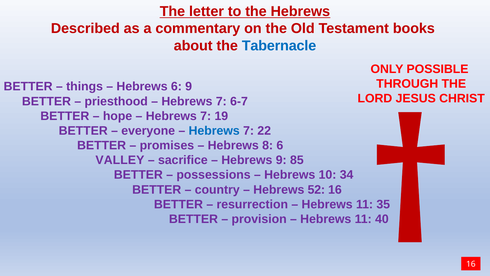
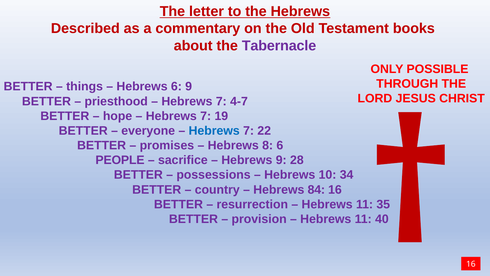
Tabernacle colour: blue -> purple (279, 46)
6-7: 6-7 -> 4-7 (239, 101)
VALLEY: VALLEY -> PEOPLE (120, 160)
85: 85 -> 28 (297, 160)
52: 52 -> 84 (316, 189)
